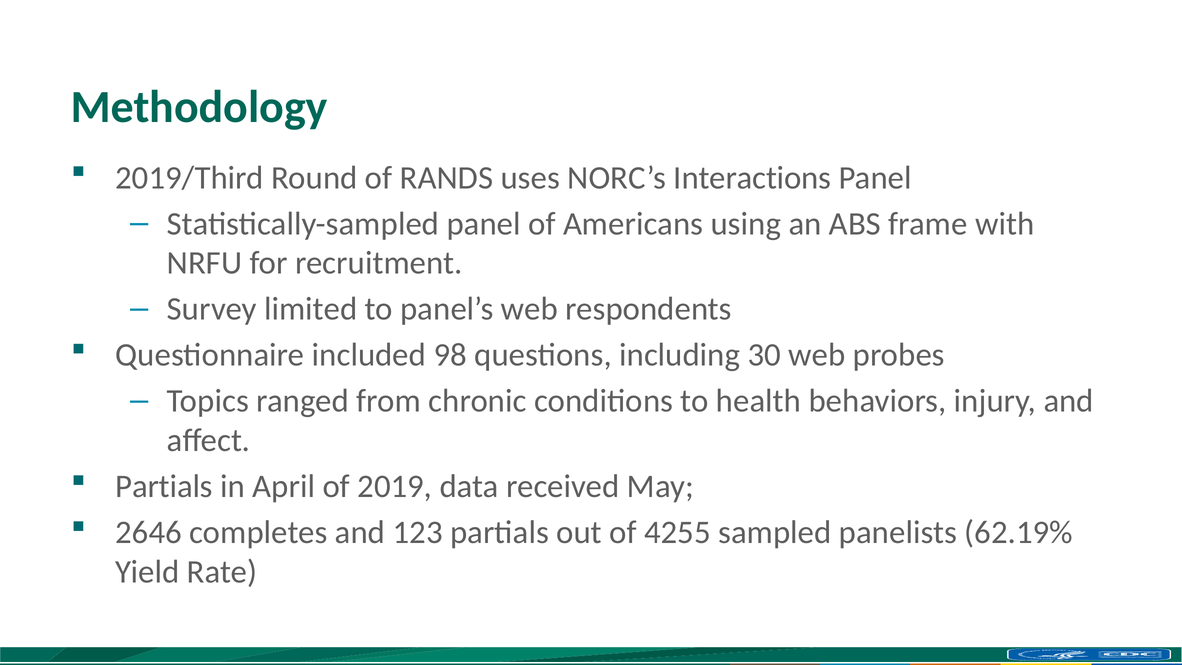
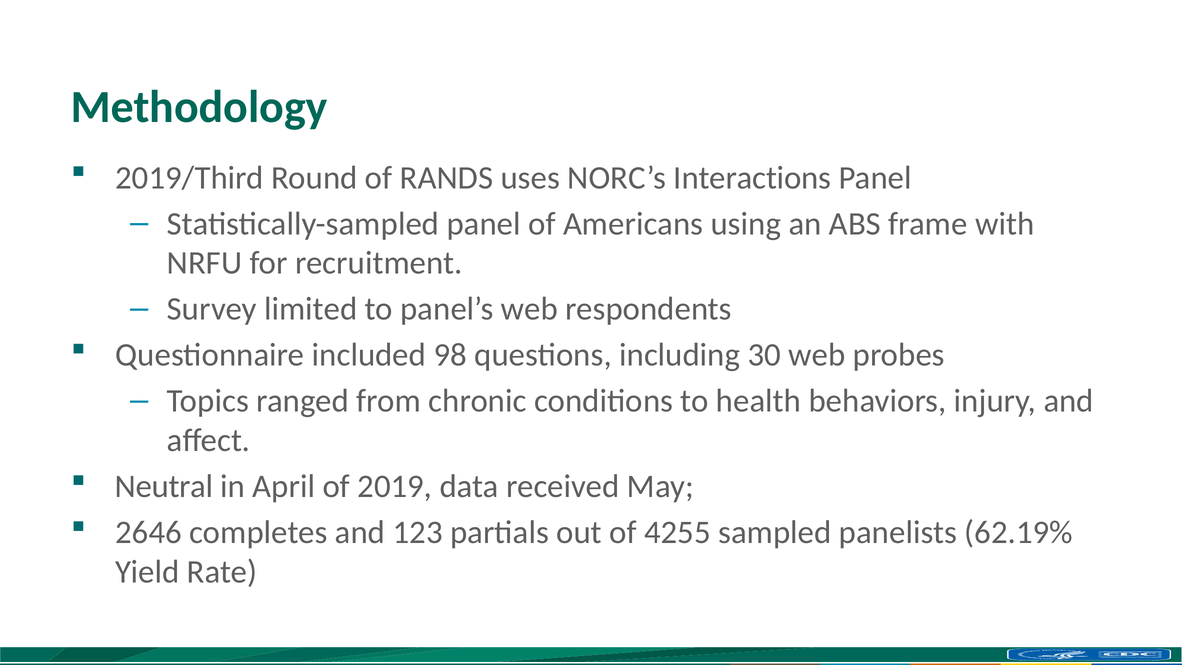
Partials: Partials -> Neutral (164, 486)
